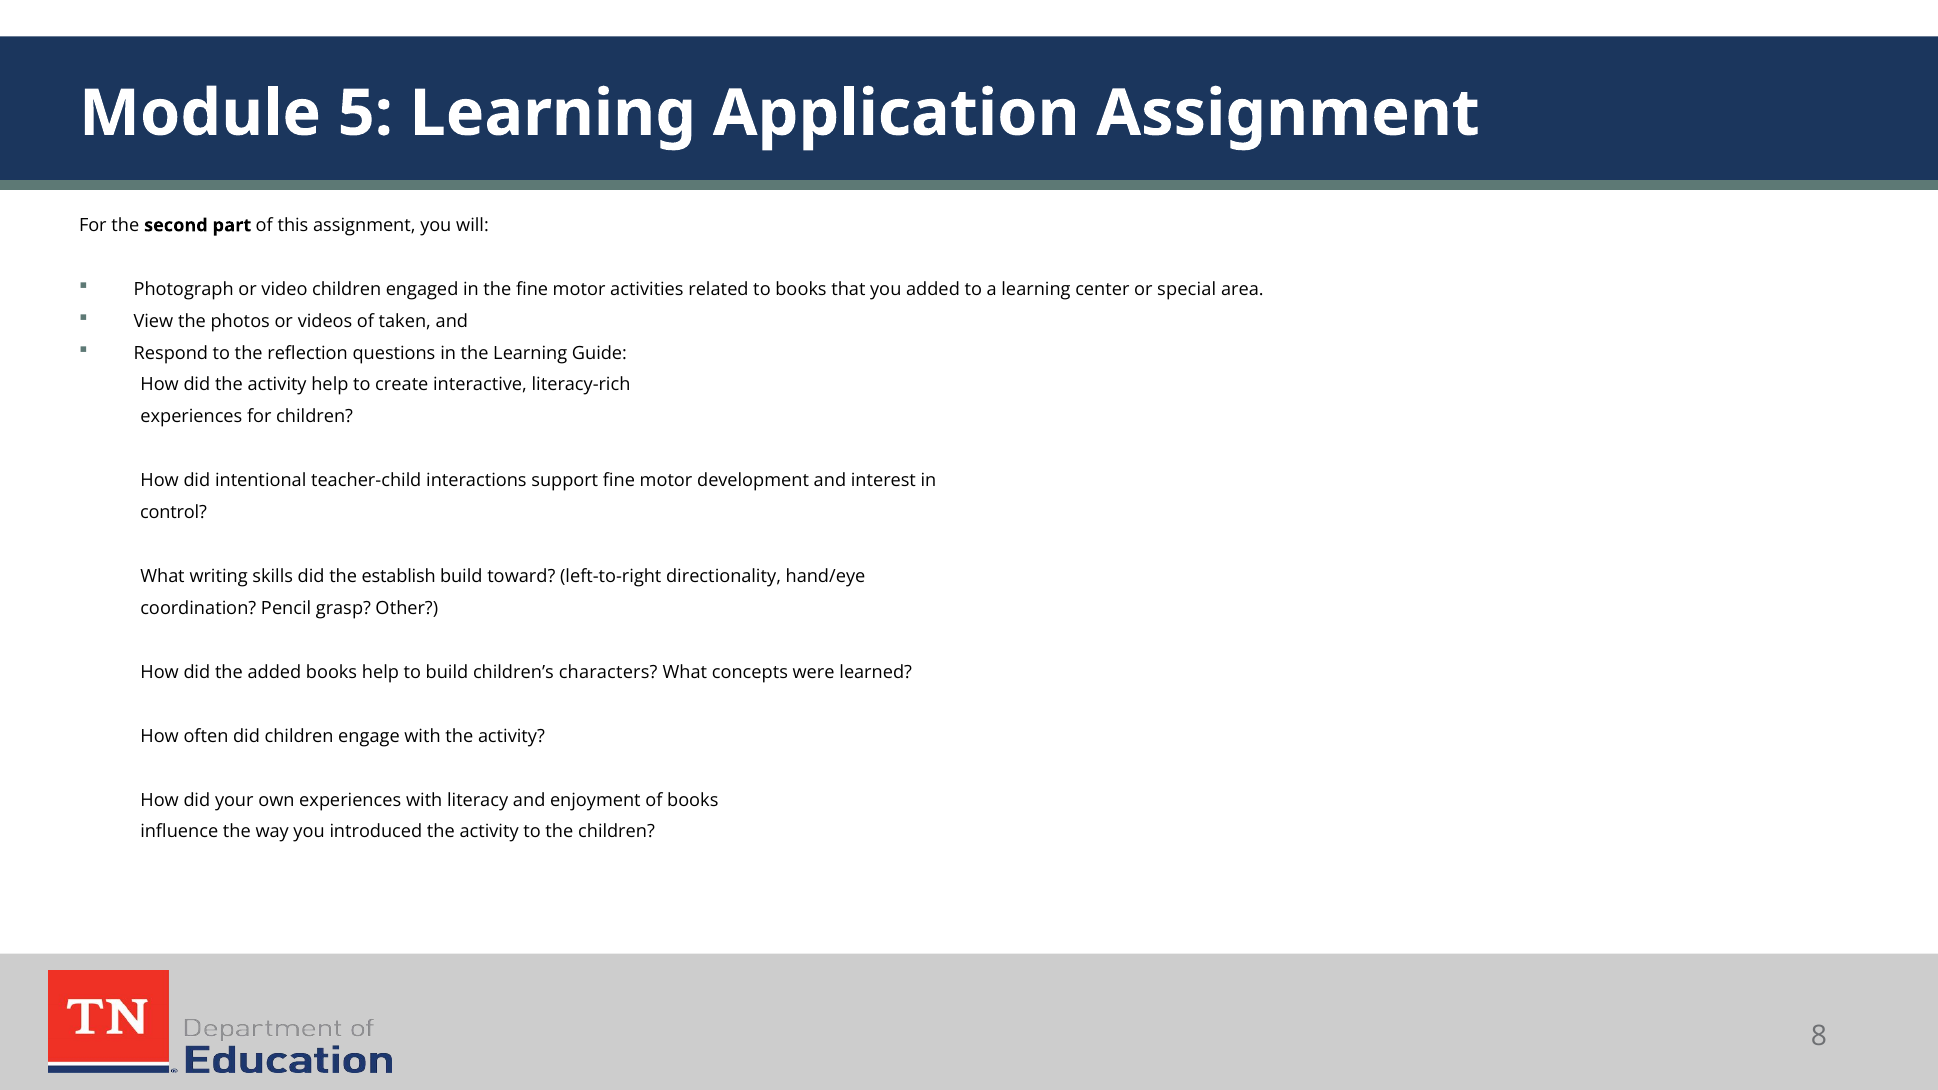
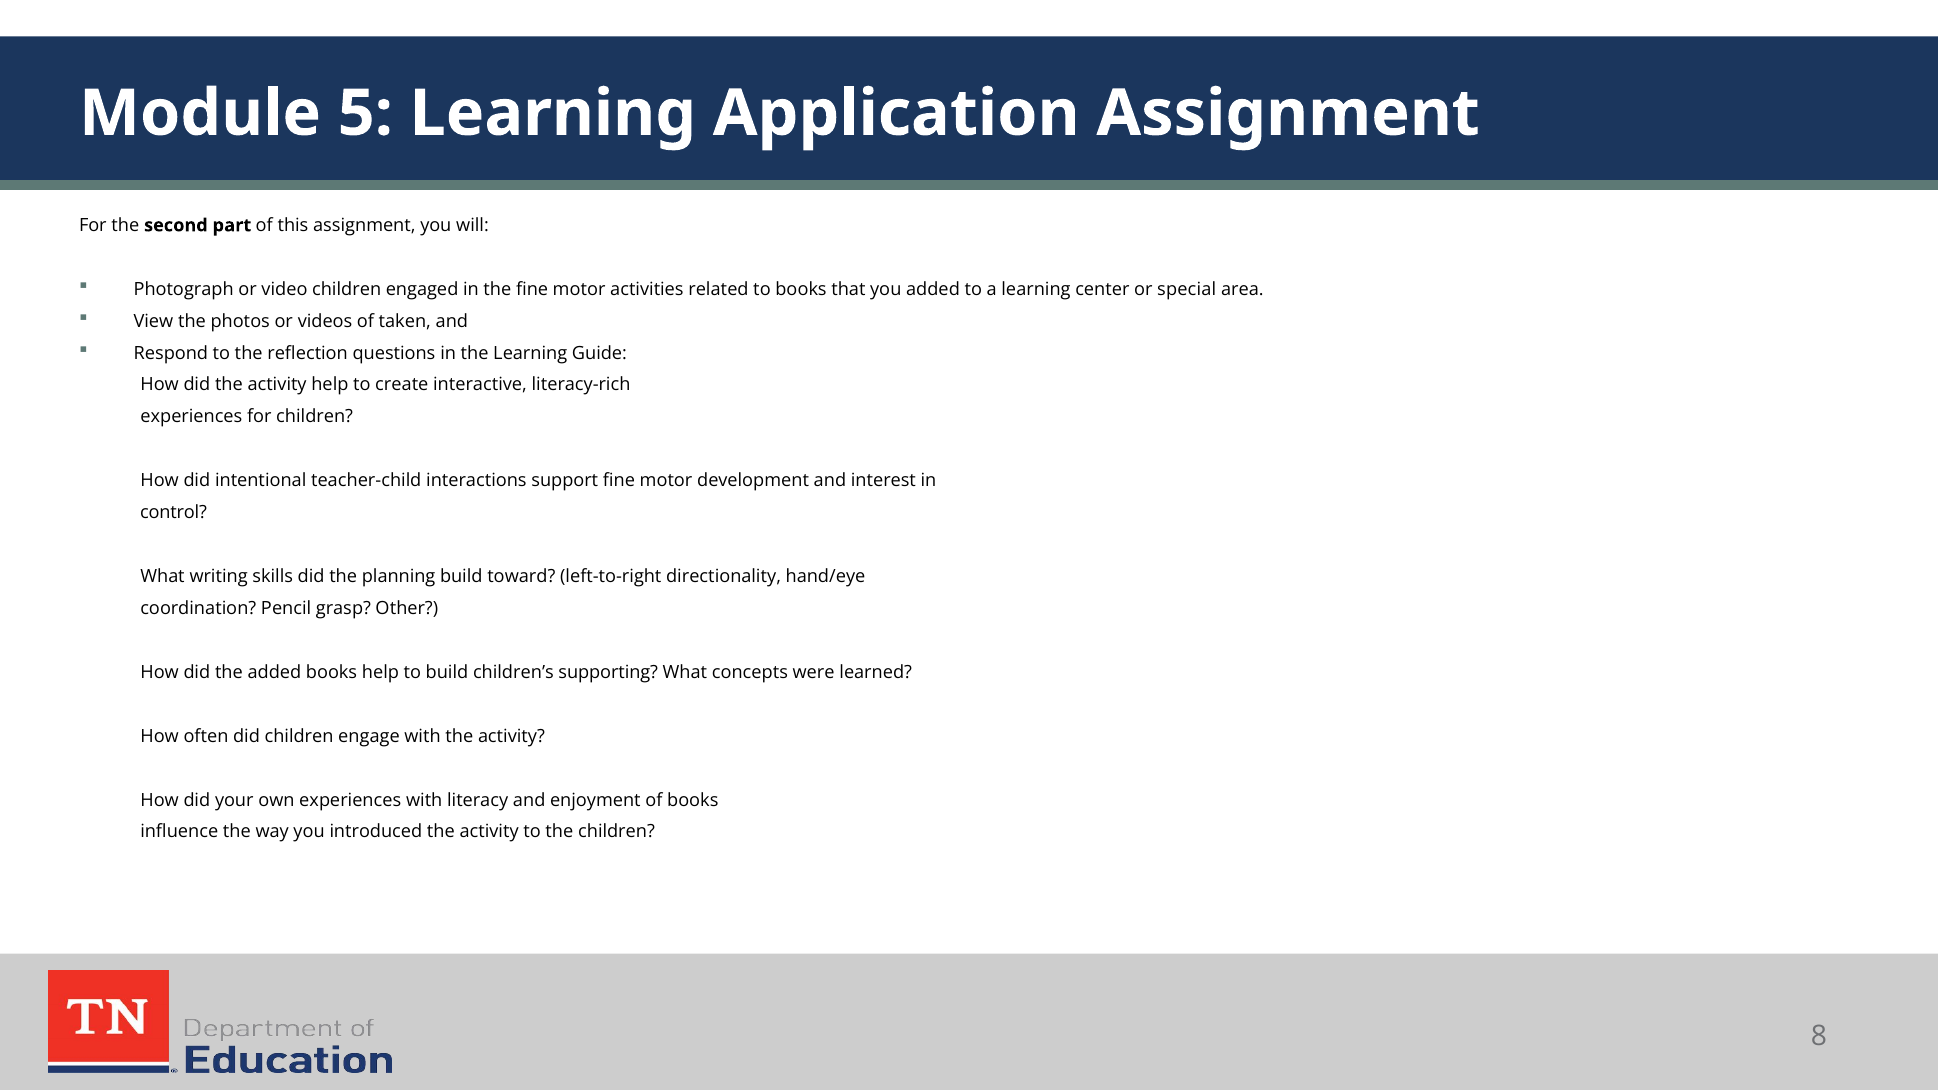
establish: establish -> planning (399, 577)
characters: characters -> supporting (608, 672)
